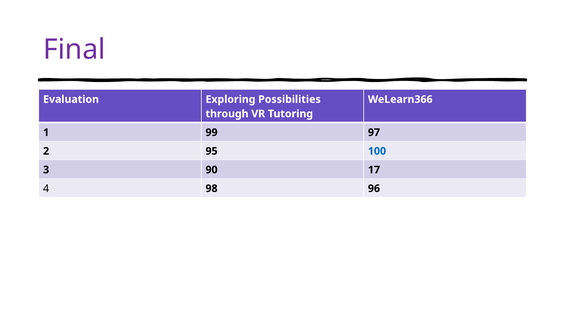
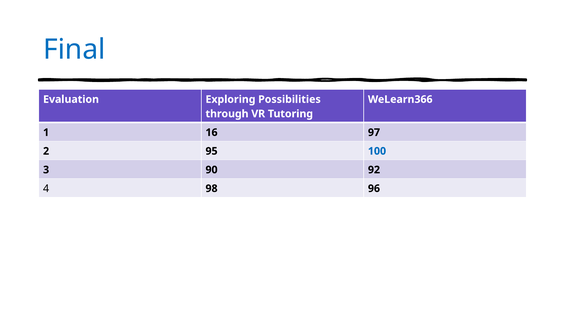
Final colour: purple -> blue (74, 50)
99: 99 -> 16 (212, 132)
17: 17 -> 92 (374, 170)
